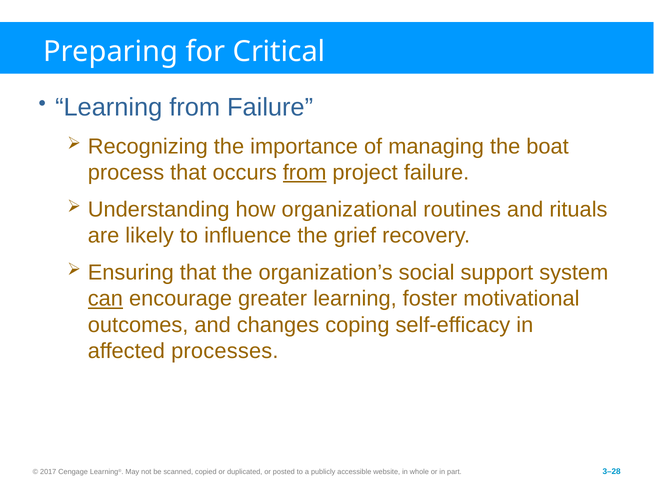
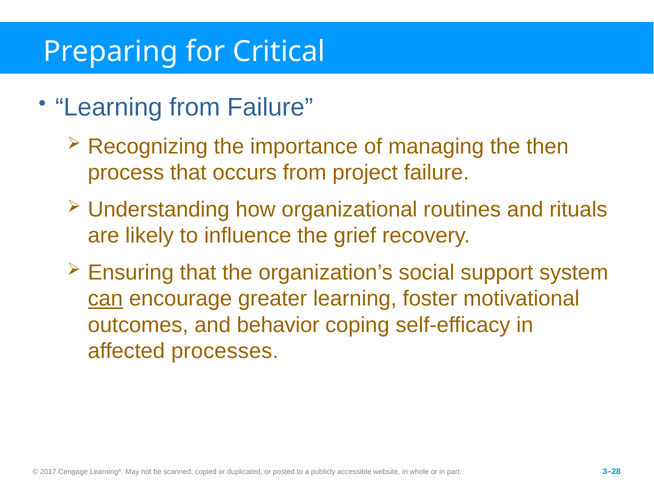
boat: boat -> then (548, 147)
from underline: present -> none (305, 173)
changes: changes -> behavior (278, 325)
